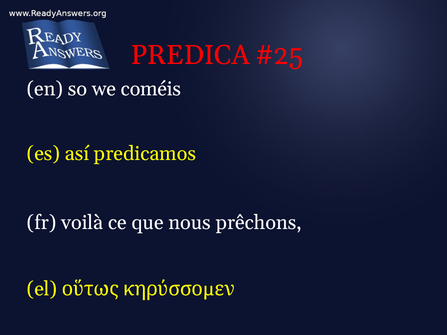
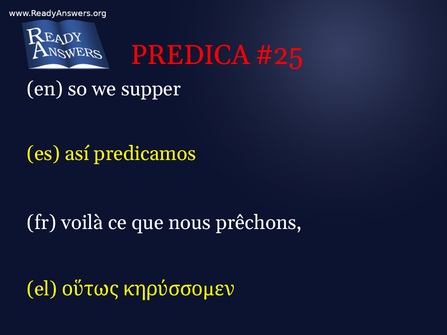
coméis: coméis -> supper (151, 89)
